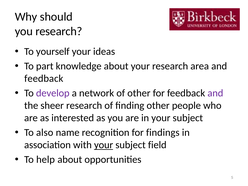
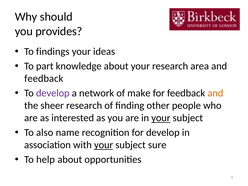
you research: research -> provides (59, 31)
yourself: yourself -> findings (53, 52)
of other: other -> make (139, 93)
and colour: purple -> orange (215, 93)
your underline: none -> present (161, 118)
for findings: findings -> develop (163, 133)
field: field -> sure (157, 145)
